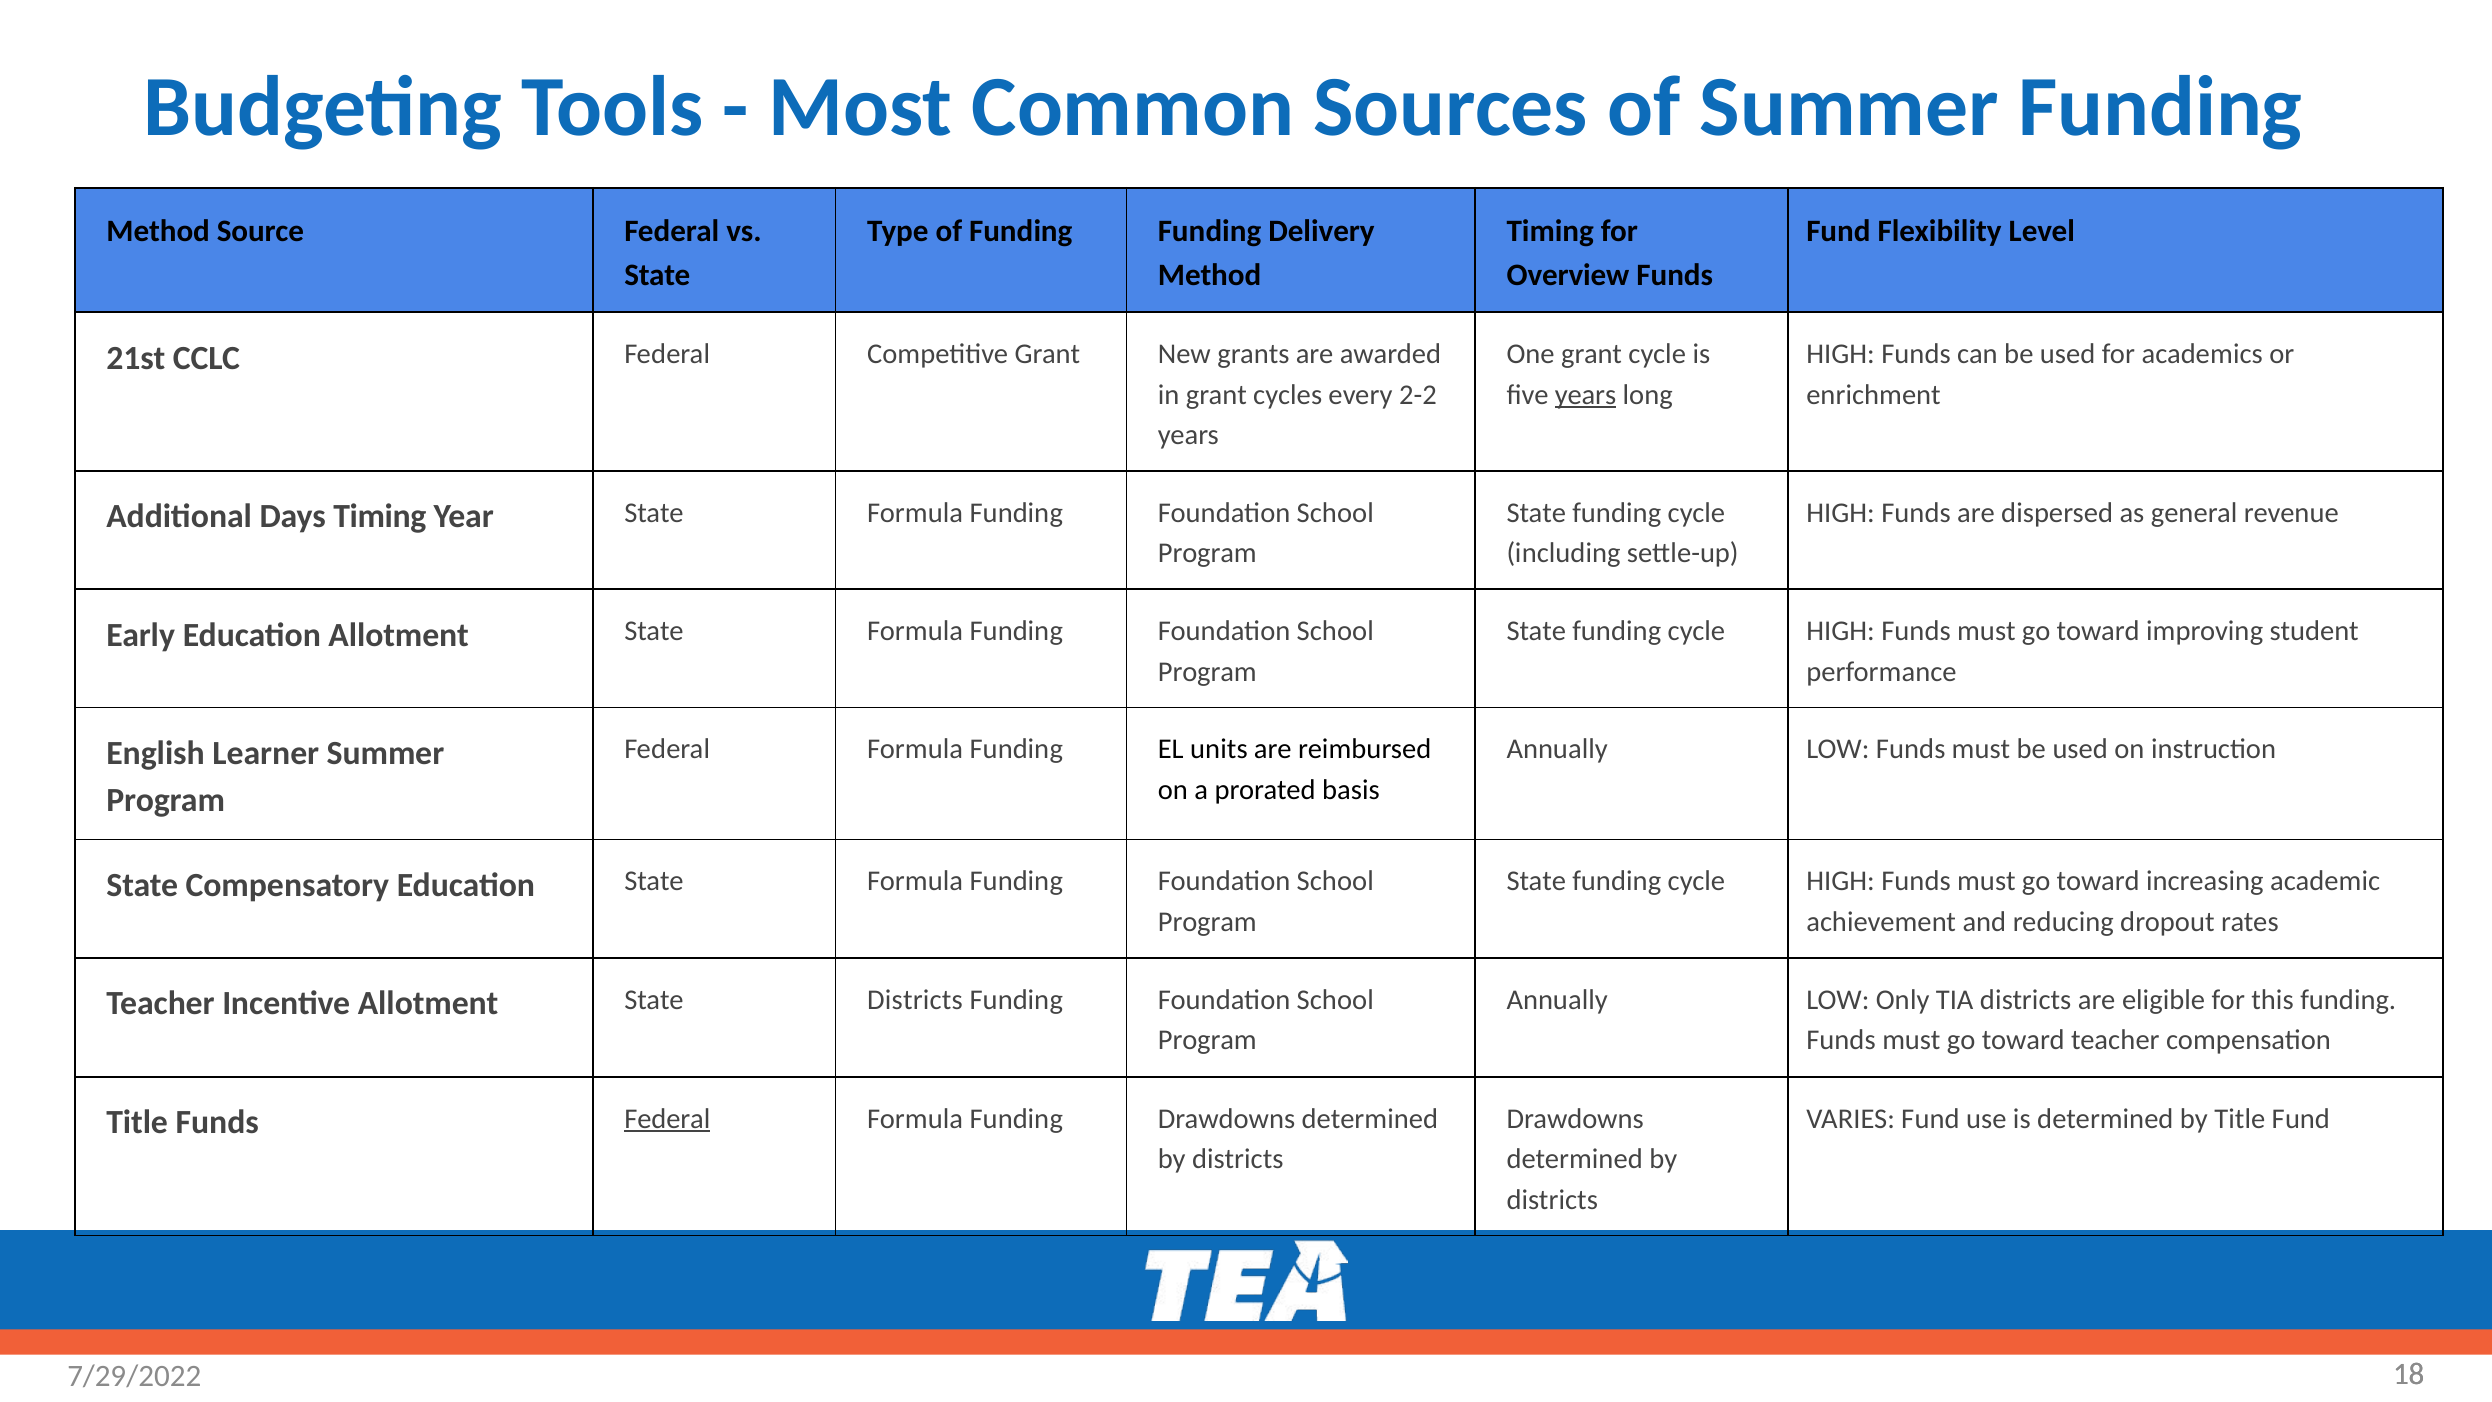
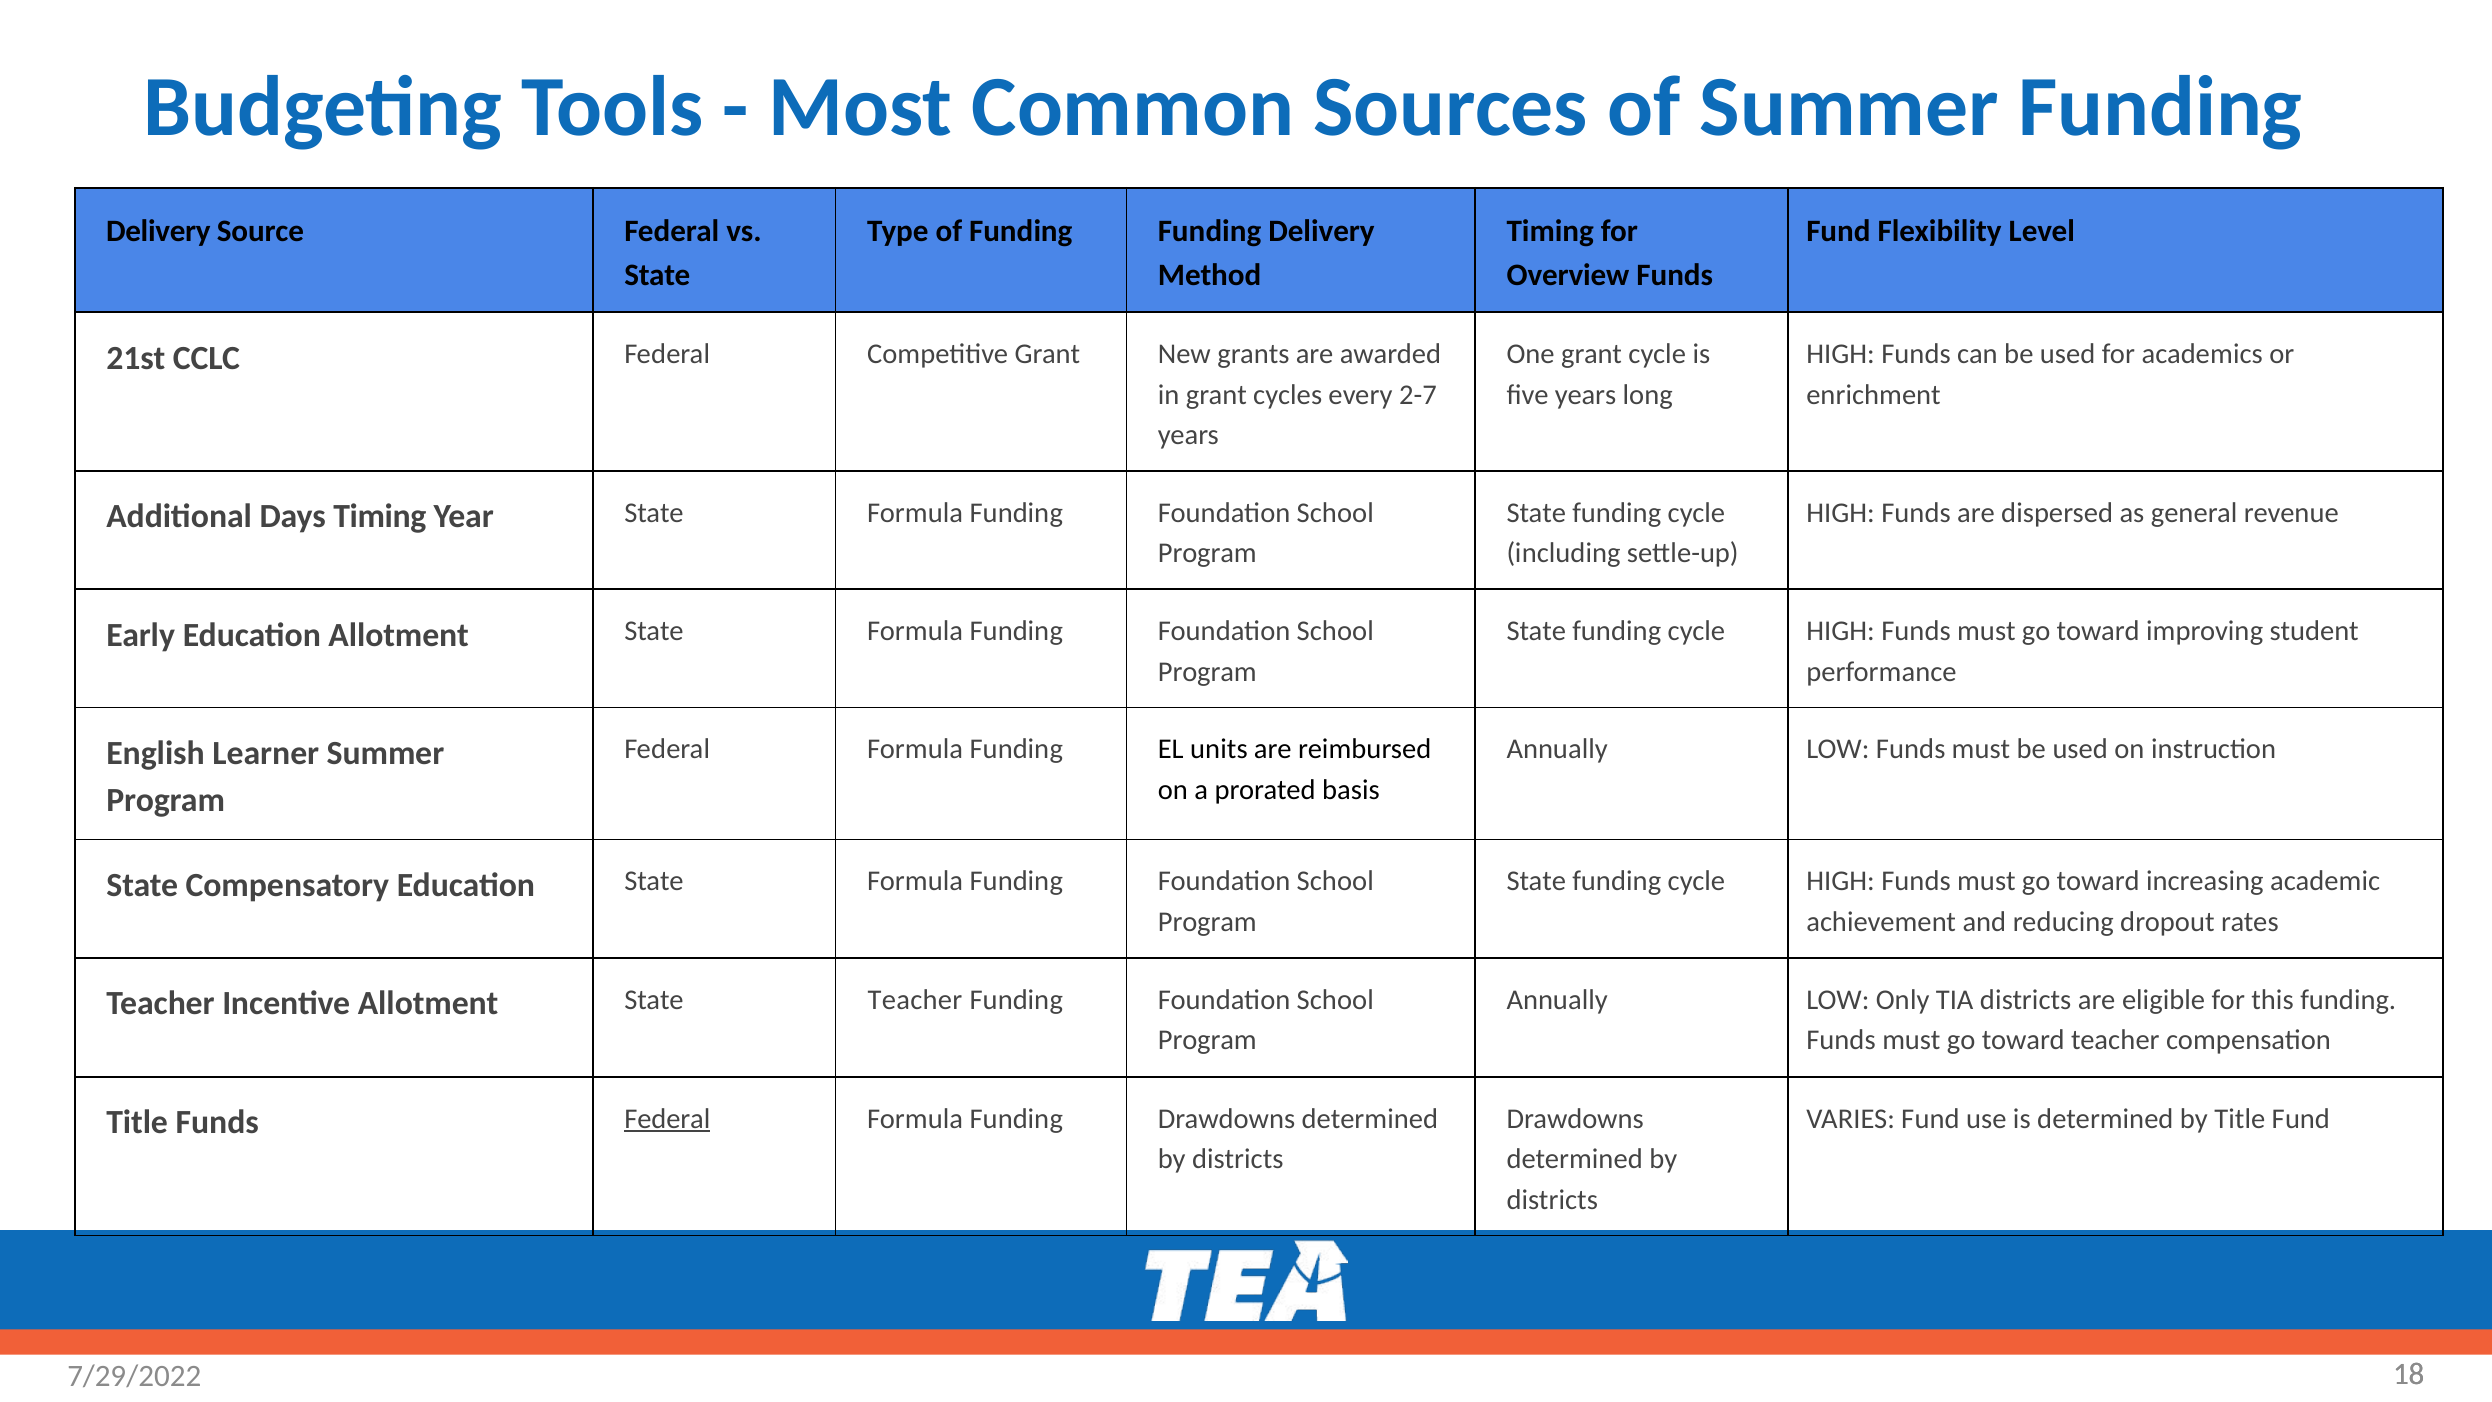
Method: Method -> Delivery (158, 231)
2-2: 2-2 -> 2-7 (1418, 395)
years underline: present -> none (1586, 395)
State Districts: Districts -> Teacher (915, 1000)
